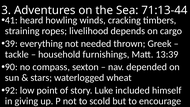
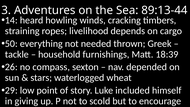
71:13-44: 71:13-44 -> 89:13-44 (164, 10)
41: 41 -> 14 (11, 20)
39: 39 -> 50 (11, 44)
13:39: 13:39 -> 18:39 (167, 54)
90: 90 -> 26 (11, 67)
92: 92 -> 29 (11, 90)
